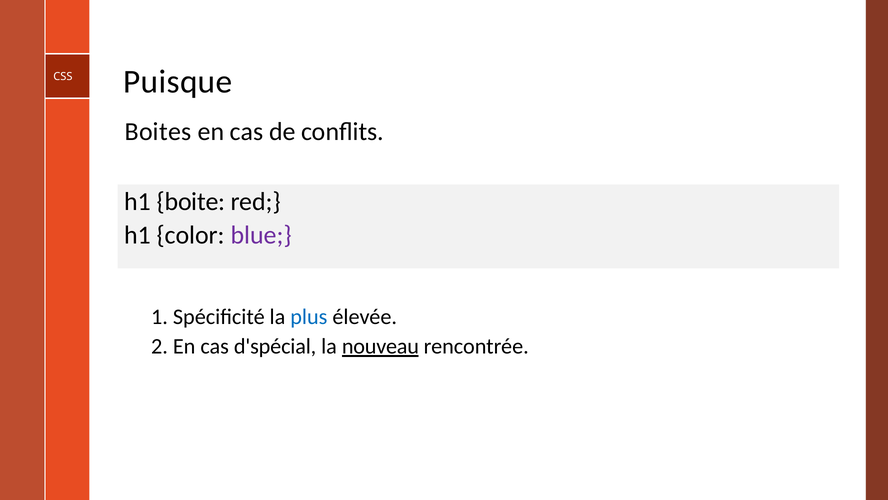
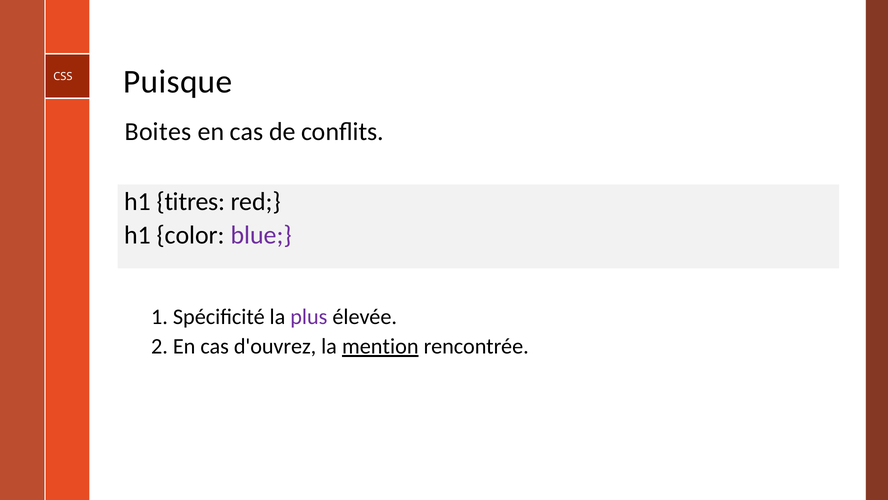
boite: boite -> titres (191, 201)
plus colour: blue -> purple (309, 317)
d'spécial: d'spécial -> d'ouvrez (275, 346)
nouveau: nouveau -> mention (380, 346)
